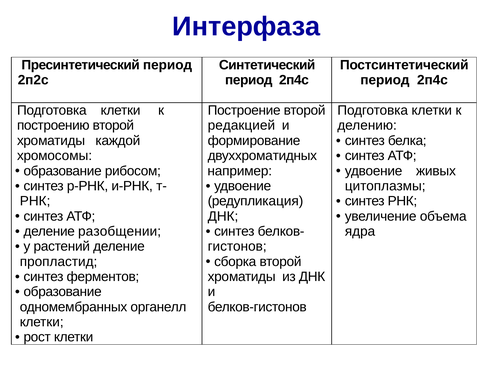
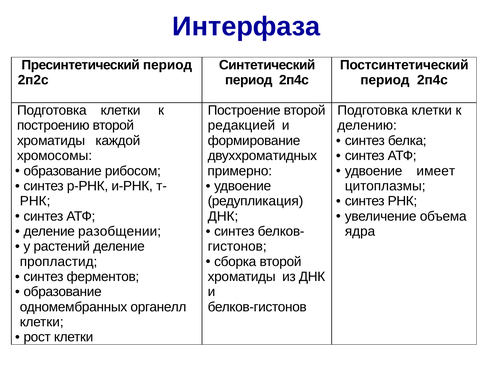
живых: живых -> имеет (436, 171)
например: например -> примерно (240, 171)
